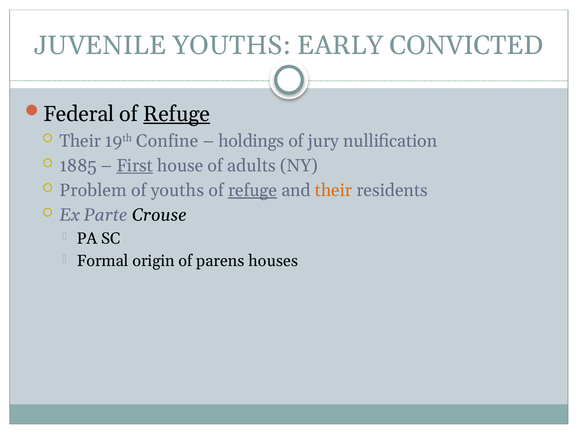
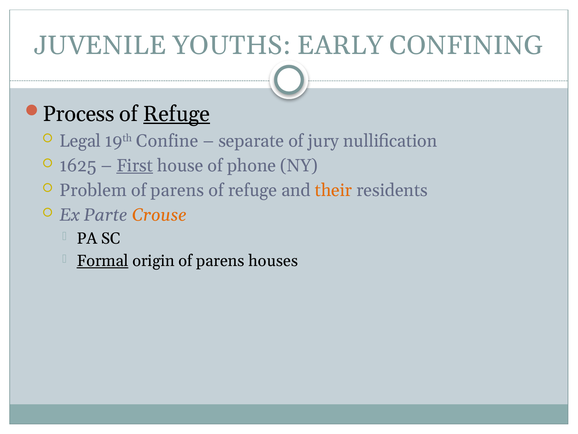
CONVICTED: CONVICTED -> CONFINING (466, 46)
Federal: Federal -> Process (79, 114)
Their: Their -> Legal (80, 141)
holdings: holdings -> separate (251, 141)
1885: 1885 -> 1625 (78, 165)
adults: adults -> phone (252, 165)
youths: youths -> parens (177, 190)
refuge underline: present -> none (253, 190)
Crouse colour: black -> orange (159, 215)
Formal underline: none -> present (103, 261)
